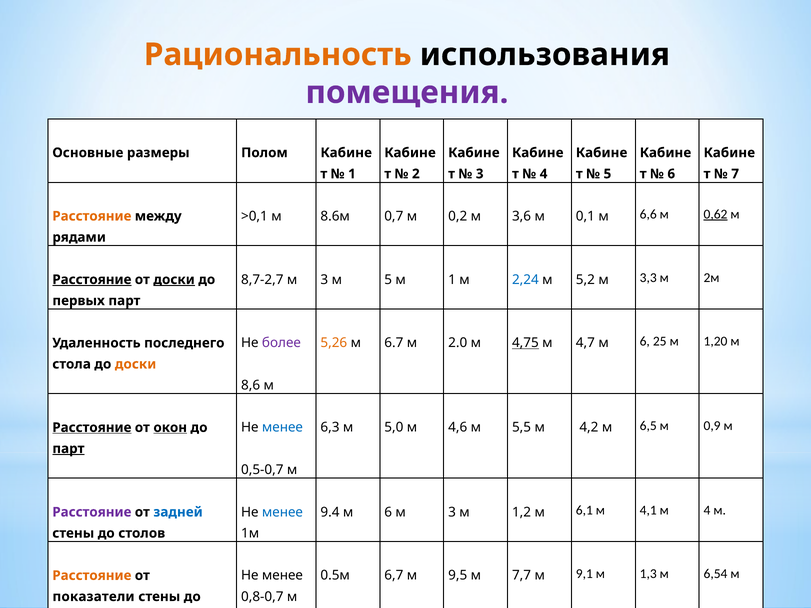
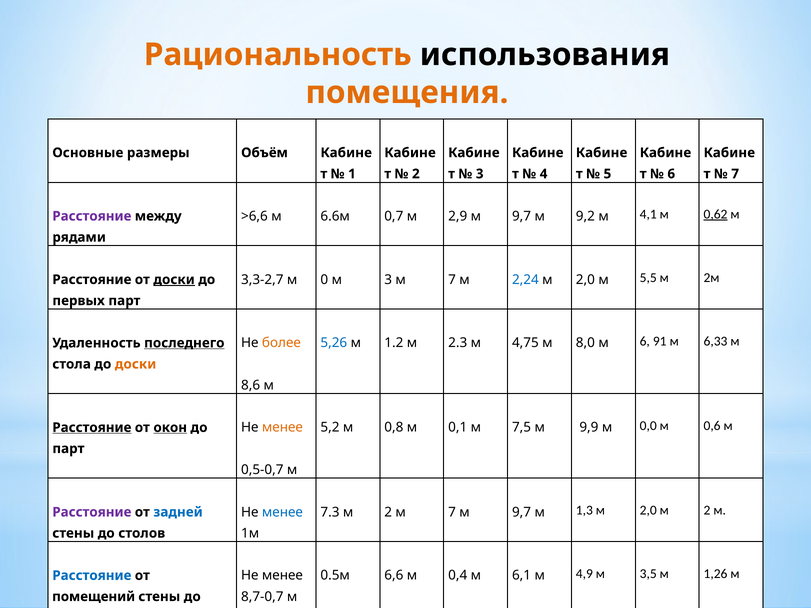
помещения colour: purple -> orange (407, 93)
размеры Полом: Полом -> Объём (264, 153)
>0,1: >0,1 -> >6,6 (254, 216)
8.6м: 8.6м -> 6.6м (335, 216)
0,2: 0,2 -> 2,9 (458, 216)
3,6: 3,6 -> 9,7 (522, 216)
0,1: 0,1 -> 9,2 (585, 216)
6,6: 6,6 -> 4,1 (648, 214)
Расстояние colour: orange -> purple (92, 216)
8,7-2,7: 8,7-2,7 -> 3,3-2,7 (262, 280)
3: 3 -> 0 (324, 280)
м 5: 5 -> 3 (388, 280)
1: 1 -> 7 (452, 280)
5,2: 5,2 -> 2,0 (585, 280)
3,3: 3,3 -> 5,5 (648, 278)
Расстояние underline: present -> none (92, 280)
более colour: purple -> orange (281, 343)
5,26 colour: orange -> blue (334, 343)
6.7: 6.7 -> 1.2 (394, 343)
2.0: 2.0 -> 2.3 (458, 343)
4,75 underline: present -> none (525, 343)
4,7: 4,7 -> 8,0 (585, 343)
25: 25 -> 91 (660, 341)
1,20: 1,20 -> 6,33 (716, 341)
последнего underline: none -> present (184, 343)
менее colour: blue -> orange (282, 428)
6,3: 6,3 -> 5,2 (330, 428)
5,0: 5,0 -> 0,8 (394, 428)
4,6: 4,6 -> 0,1 (458, 428)
5,5: 5,5 -> 7,5 (522, 428)
4,2: 4,2 -> 9,9 (589, 428)
6,5: 6,5 -> 0,0 (648, 426)
0,9: 0,9 -> 0,6 (712, 426)
парт underline: present -> none (68, 449)
9.4: 9.4 -> 7.3 (330, 512)
6: 6 -> 2 (388, 512)
3: 3 -> 7 (452, 512)
1,2: 1,2 -> 9,7 (522, 512)
6,1: 6,1 -> 1,3 (584, 510)
4,1: 4,1 -> 2,0 (648, 510)
4: 4 -> 2 (707, 510)
6,7: 6,7 -> 6,6 (394, 576)
9,5: 9,5 -> 0,4 (458, 576)
7,7: 7,7 -> 6,1 (522, 576)
9,1: 9,1 -> 4,9 (584, 574)
1,3: 1,3 -> 3,5 (648, 574)
6,54: 6,54 -> 1,26 (716, 574)
Расстояние colour: orange -> blue (92, 576)
0,8-0,7: 0,8-0,7 -> 8,7-0,7 (262, 597)
показатели: показатели -> помещений (94, 597)
